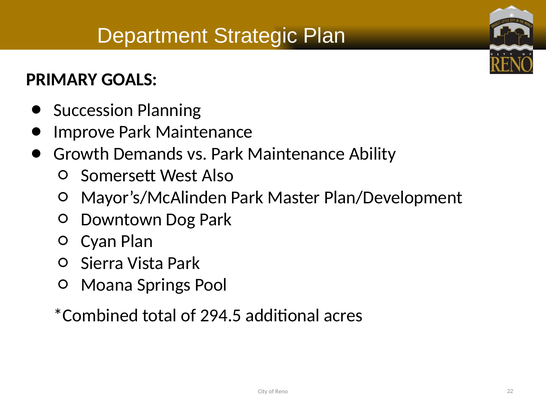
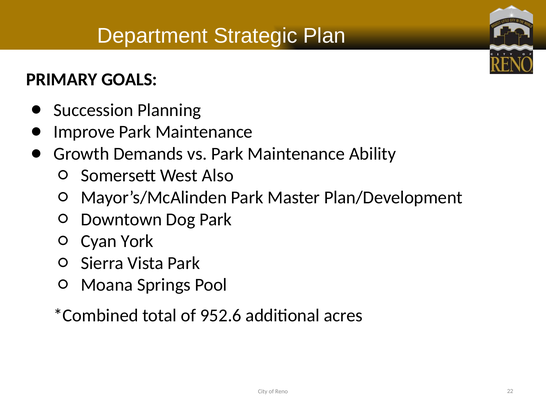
Cyan Plan: Plan -> York (137, 241)
294.5: 294.5 -> 952.6 (221, 315)
